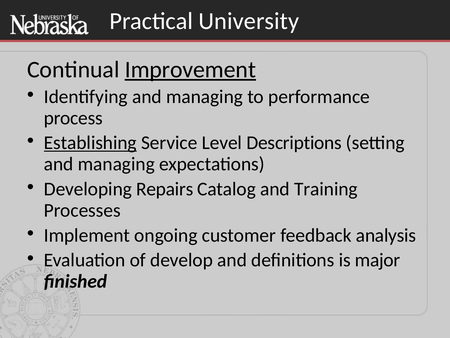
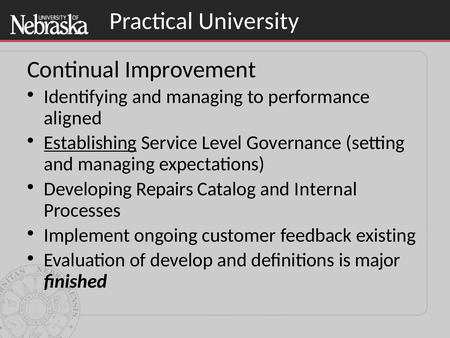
Improvement underline: present -> none (190, 70)
process: process -> aligned (73, 118)
Descriptions: Descriptions -> Governance (294, 143)
Training: Training -> Internal (326, 189)
analysis: analysis -> existing (386, 235)
